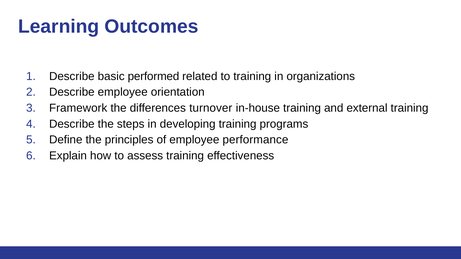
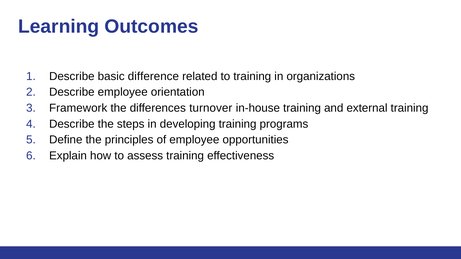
performed: performed -> difference (153, 76)
performance: performance -> opportunities (256, 140)
